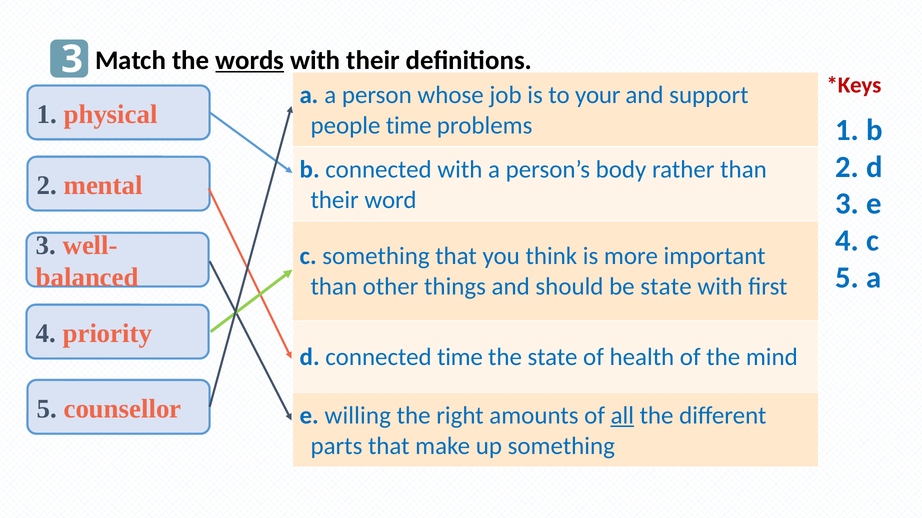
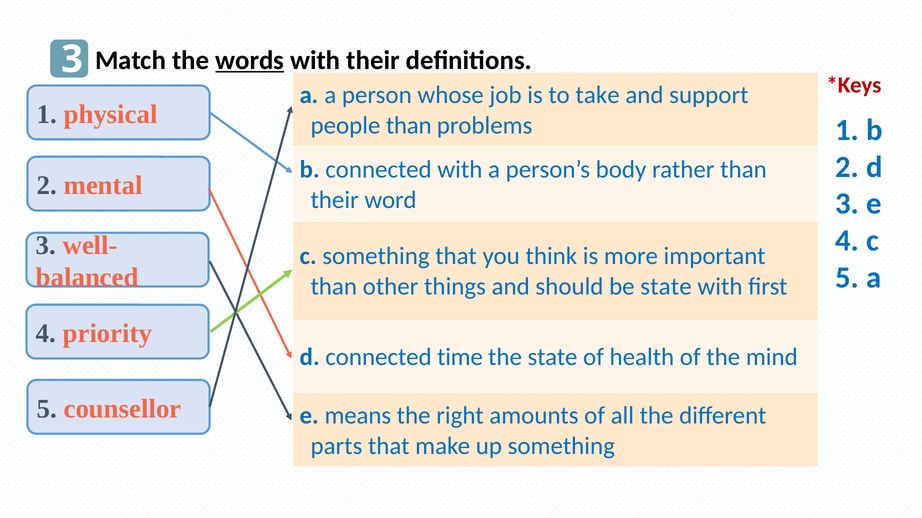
your: your -> take (598, 95)
people time: time -> than (409, 126)
willing: willing -> means (358, 416)
all underline: present -> none (622, 416)
